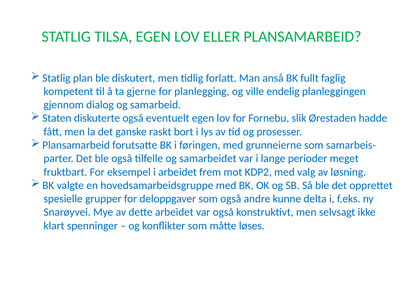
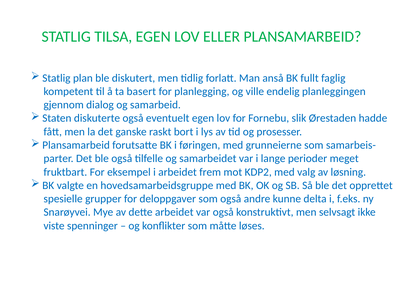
gjerne: gjerne -> basert (141, 92)
klart: klart -> viste (54, 226)
